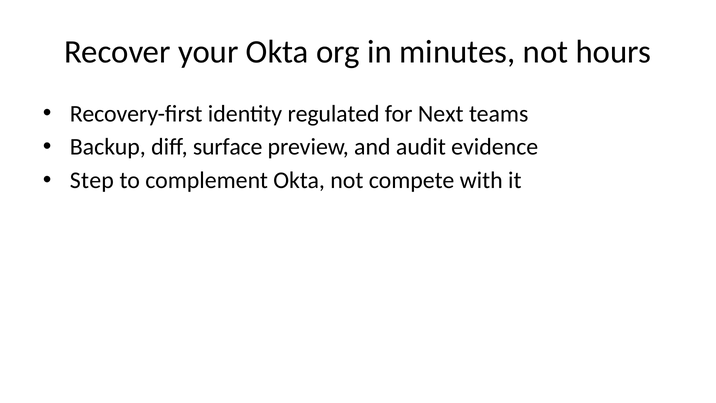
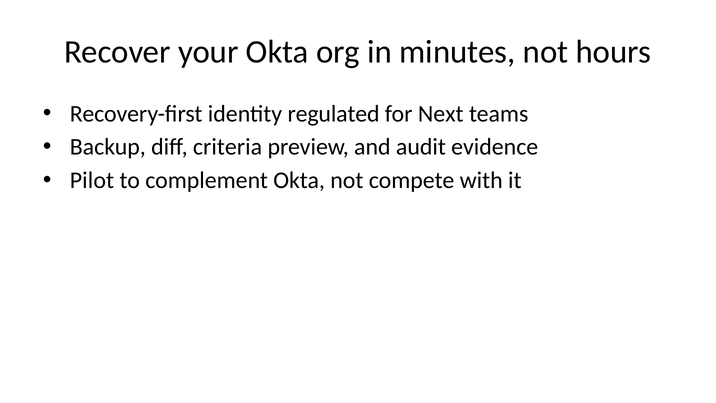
surface: surface -> criteria (228, 147)
Step: Step -> Pilot (92, 180)
